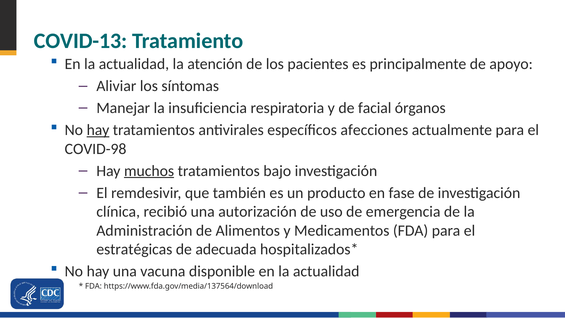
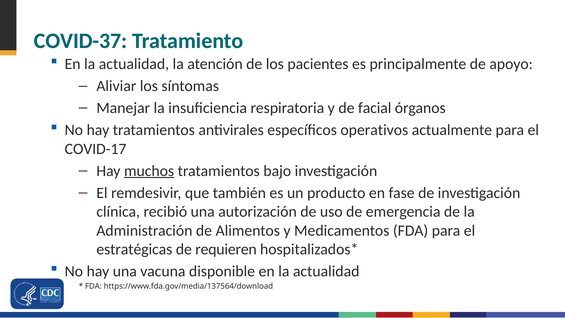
COVID-13: COVID-13 -> COVID-37 (81, 41)
hay underline: present -> none (98, 130)
afecciones: afecciones -> operativos (374, 130)
COVID-98: COVID-98 -> COVID-17 (96, 149)
adecuada: adecuada -> requieren (226, 249)
